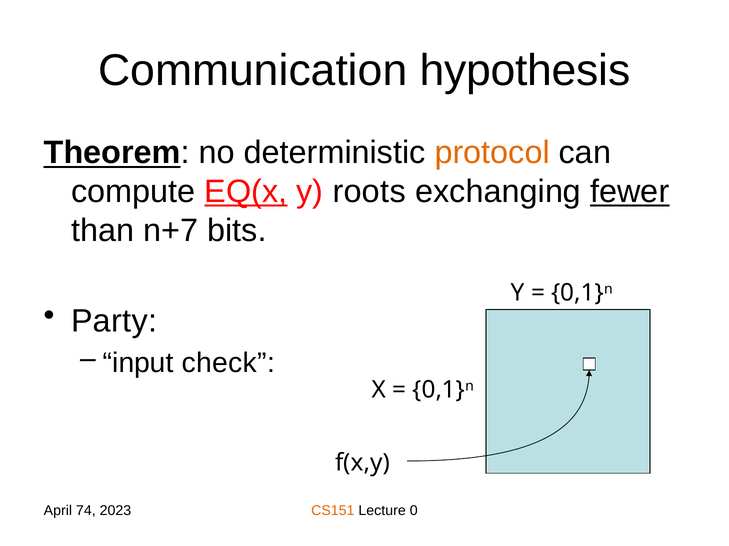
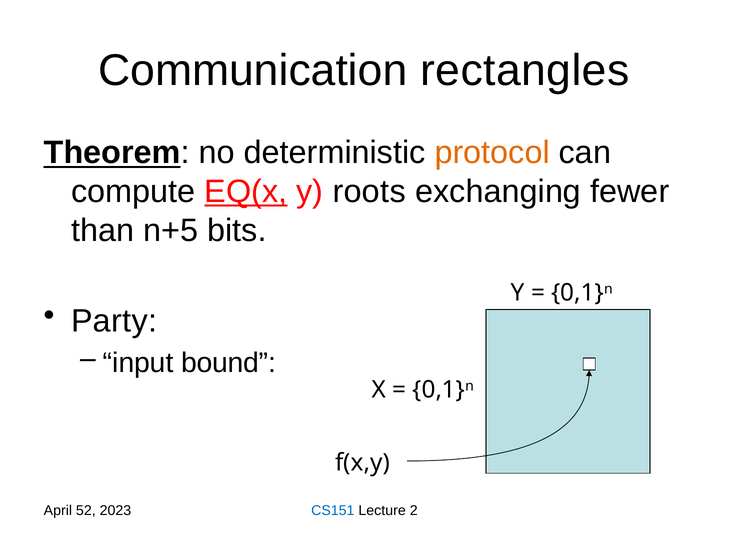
hypothesis: hypothesis -> rectangles (525, 71)
fewer underline: present -> none (630, 192)
n+7: n+7 -> n+5 (171, 231)
check: check -> bound (229, 363)
74: 74 -> 52 (86, 511)
CS151 colour: orange -> blue (333, 511)
0: 0 -> 2 (414, 511)
